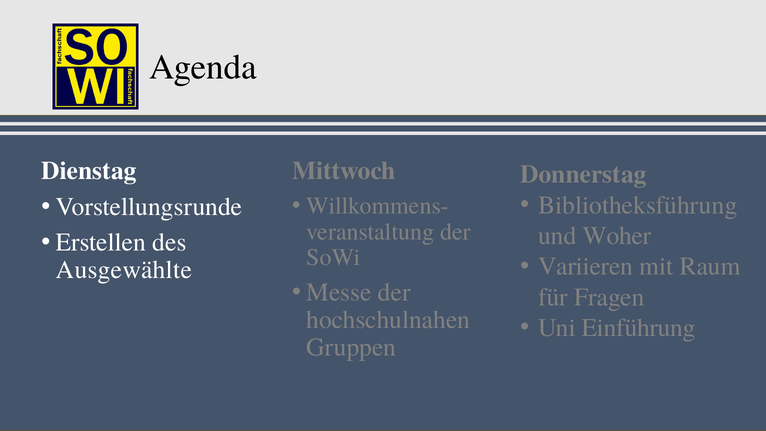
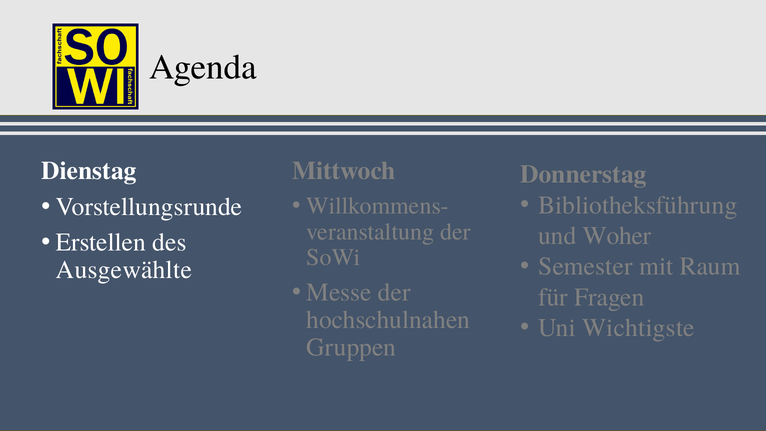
Variieren: Variieren -> Semester (585, 266)
Einführung: Einführung -> Wichtigste (638, 328)
